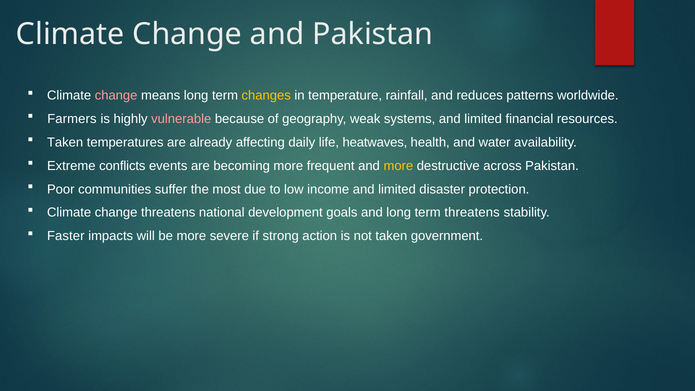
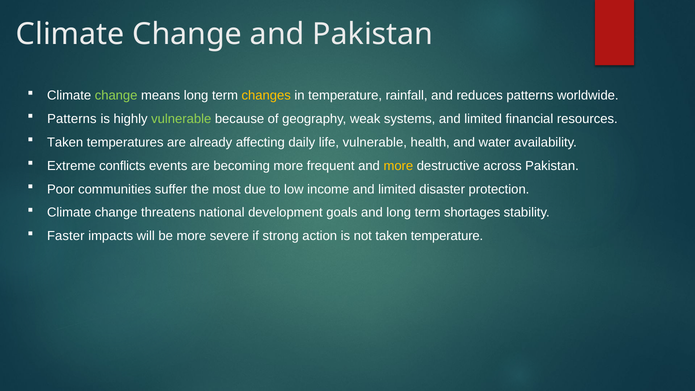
change colour: pink -> light green (116, 95)
Farmers: Farmers -> Patterns (72, 119)
vulnerable colour: pink -> light green (181, 119)
life heatwaves: heatwaves -> vulnerable (375, 142)
term threatens: threatens -> shortages (472, 213)
taken government: government -> temperature (447, 236)
